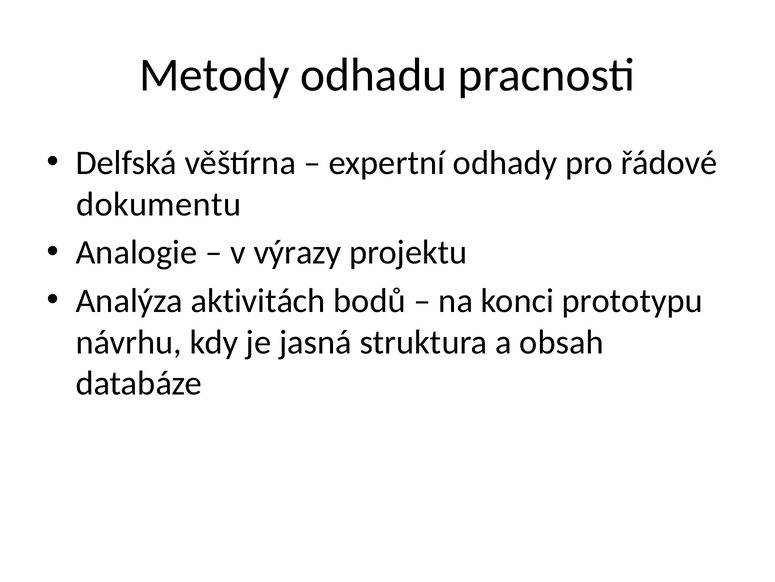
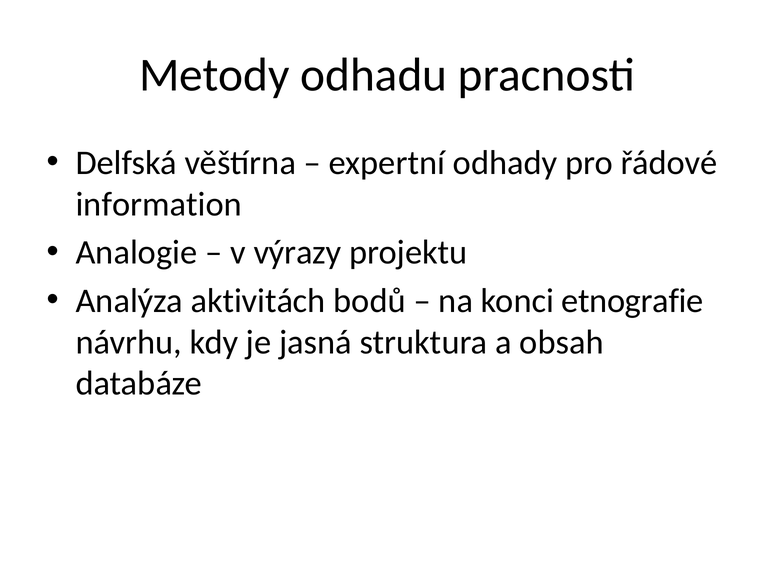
dokumentu: dokumentu -> information (159, 204)
prototypu: prototypu -> etnografie (632, 300)
